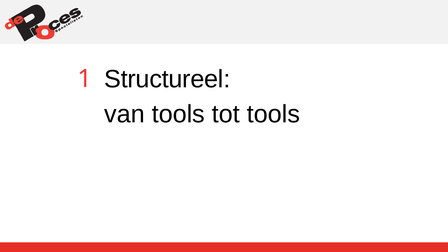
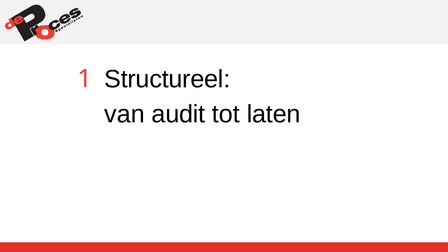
van tools: tools -> audit (178, 114)
tot tools: tools -> laten (274, 114)
